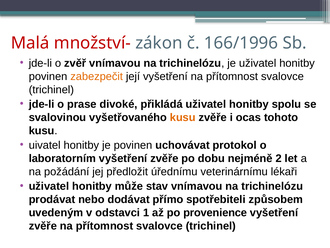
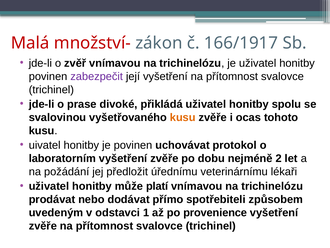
166/1996: 166/1996 -> 166/1917 (241, 43)
zabezpečit colour: orange -> purple (97, 76)
stav: stav -> platí (157, 186)
